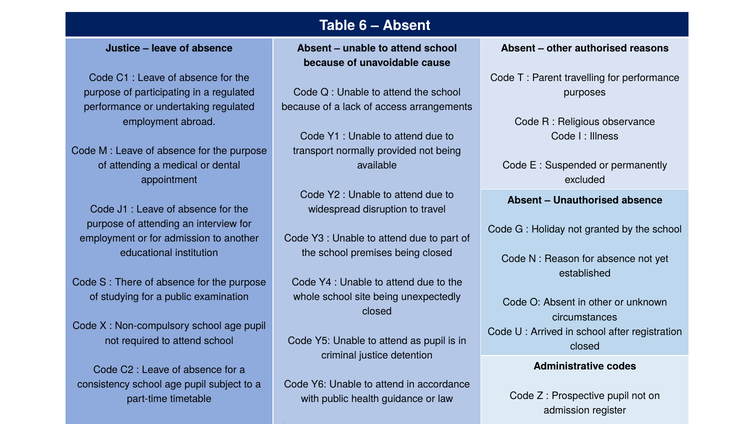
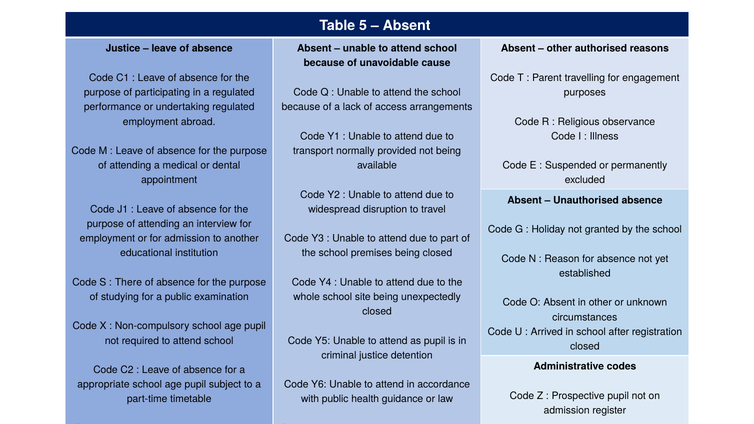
6: 6 -> 5 (363, 26)
for performance: performance -> engagement (651, 78)
consistency: consistency -> appropriate (104, 385)
